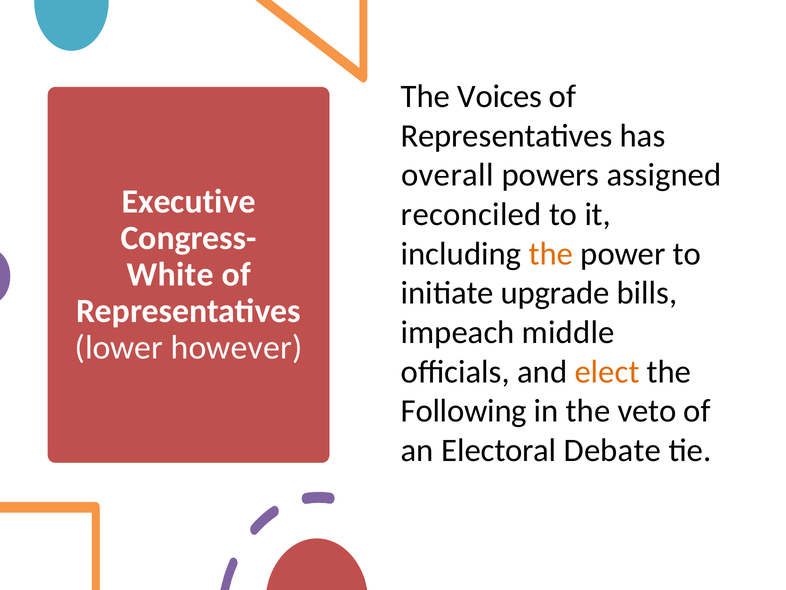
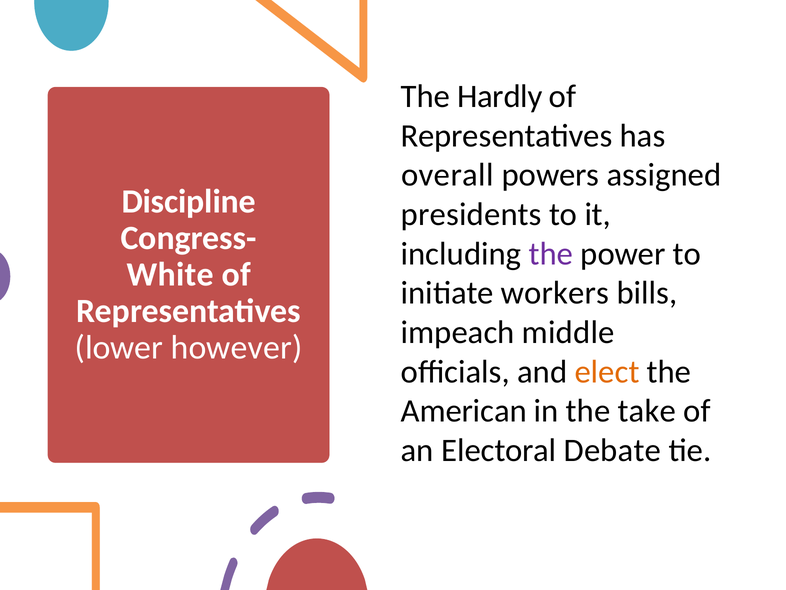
Voices: Voices -> Hardly (500, 96)
Executive: Executive -> Discipline (189, 202)
reconciled: reconciled -> presidents (471, 214)
the colour: orange -> purple (551, 254)
upgrade: upgrade -> workers (555, 293)
Following: Following -> American (464, 411)
veto: veto -> take (647, 411)
